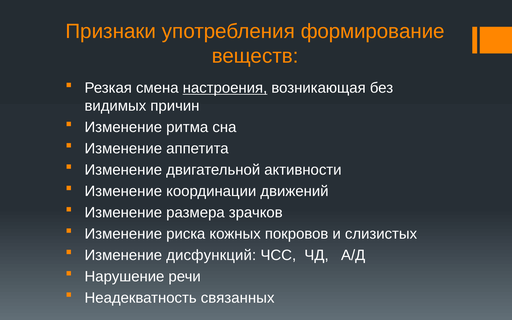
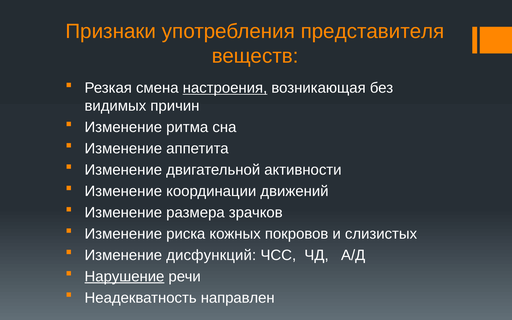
формирование: формирование -> представителя (373, 31)
Нарушение underline: none -> present (124, 276)
связанных: связанных -> направлен (238, 298)
